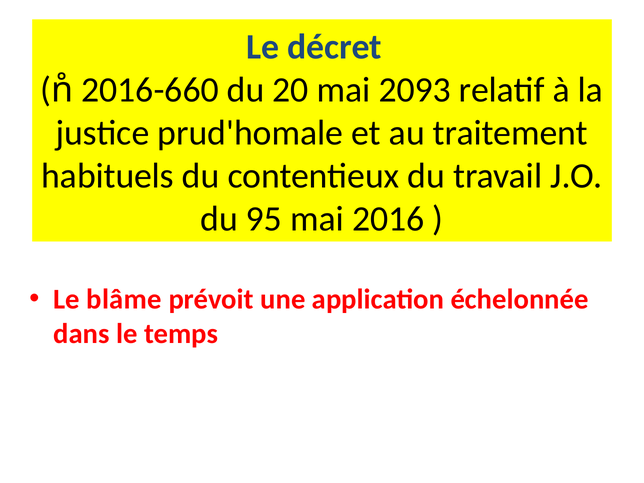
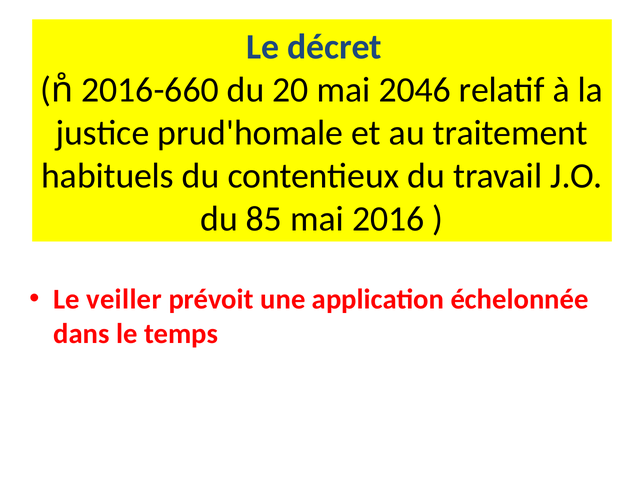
2093: 2093 -> 2046 (415, 90)
95: 95 -> 85 (264, 219)
blâme: blâme -> veiller (124, 299)
